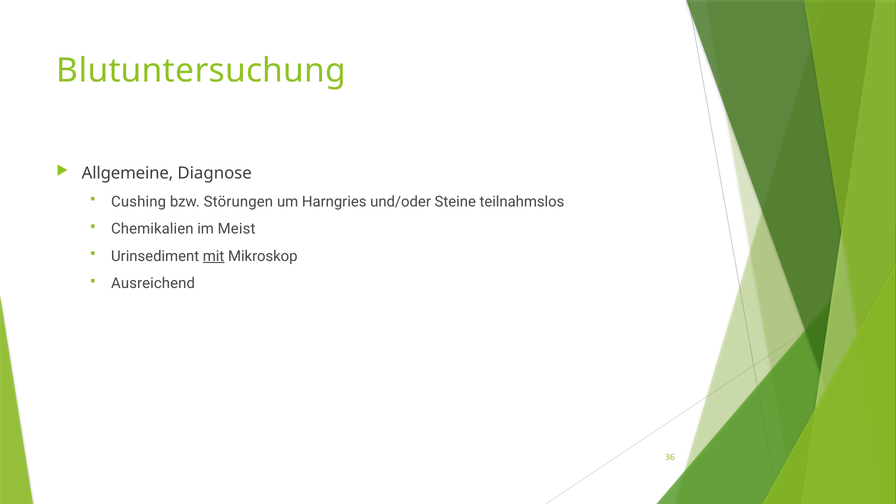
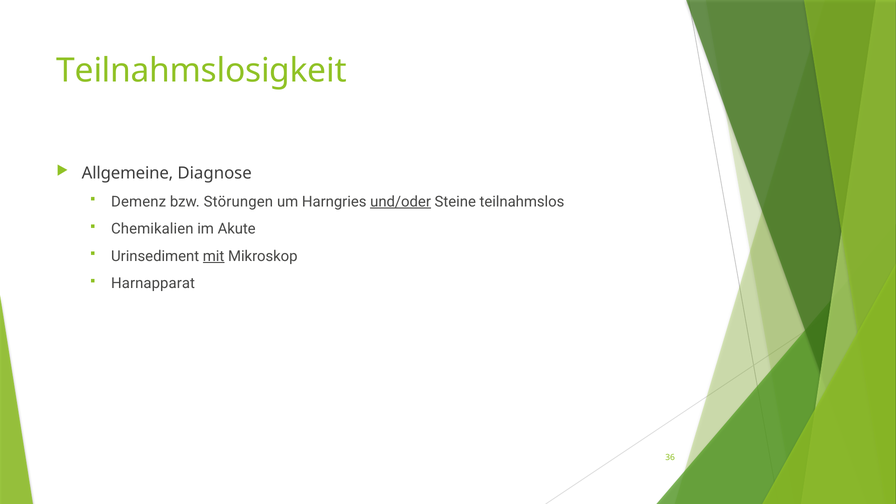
Blutuntersuchung: Blutuntersuchung -> Teilnahmslosigkeit (202, 71)
Cushing: Cushing -> Demenz (139, 202)
und/oder underline: none -> present (401, 202)
Meist: Meist -> Akute (237, 229)
Ausreichend: Ausreichend -> Harnapparat (153, 283)
